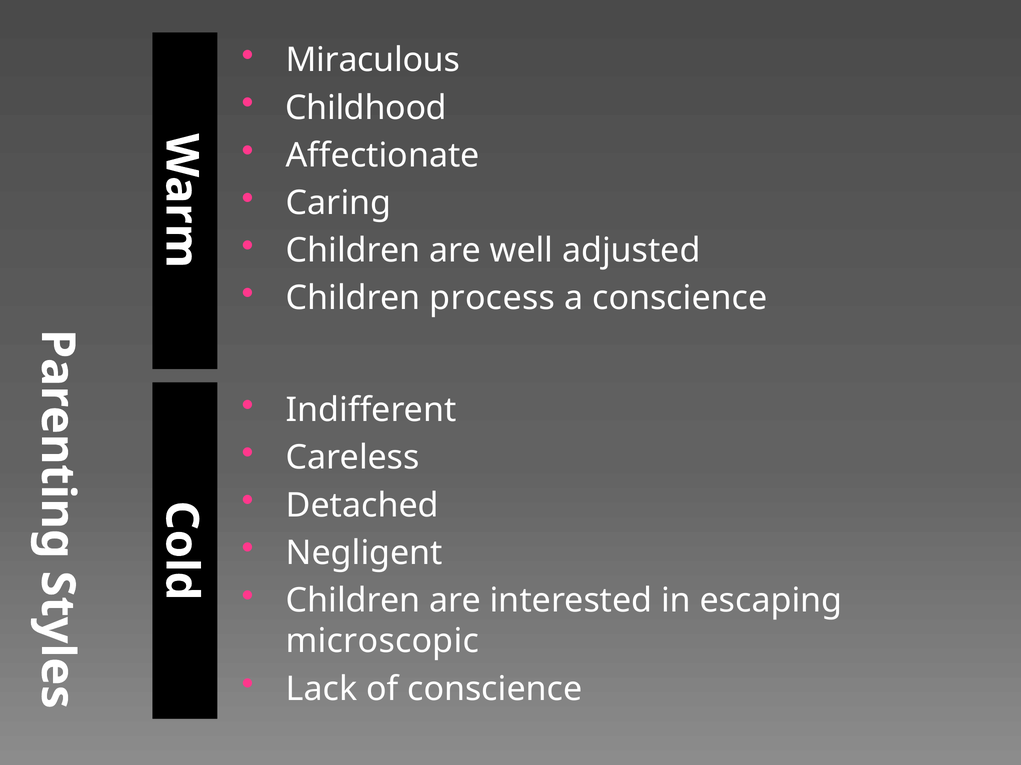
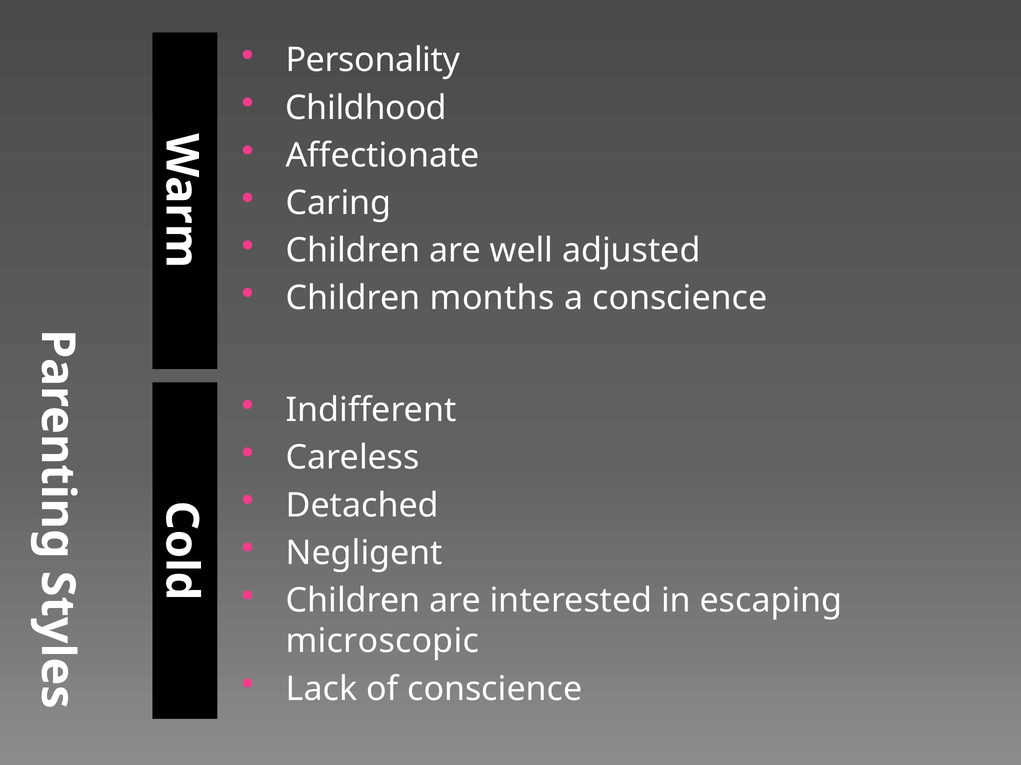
Miraculous: Miraculous -> Personality (373, 60)
process: process -> months (492, 298)
